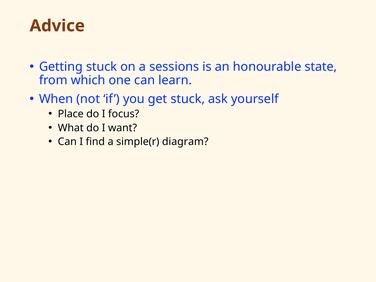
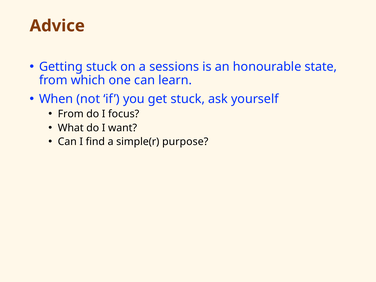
Place: Place -> From (71, 114)
diagram: diagram -> purpose (185, 142)
